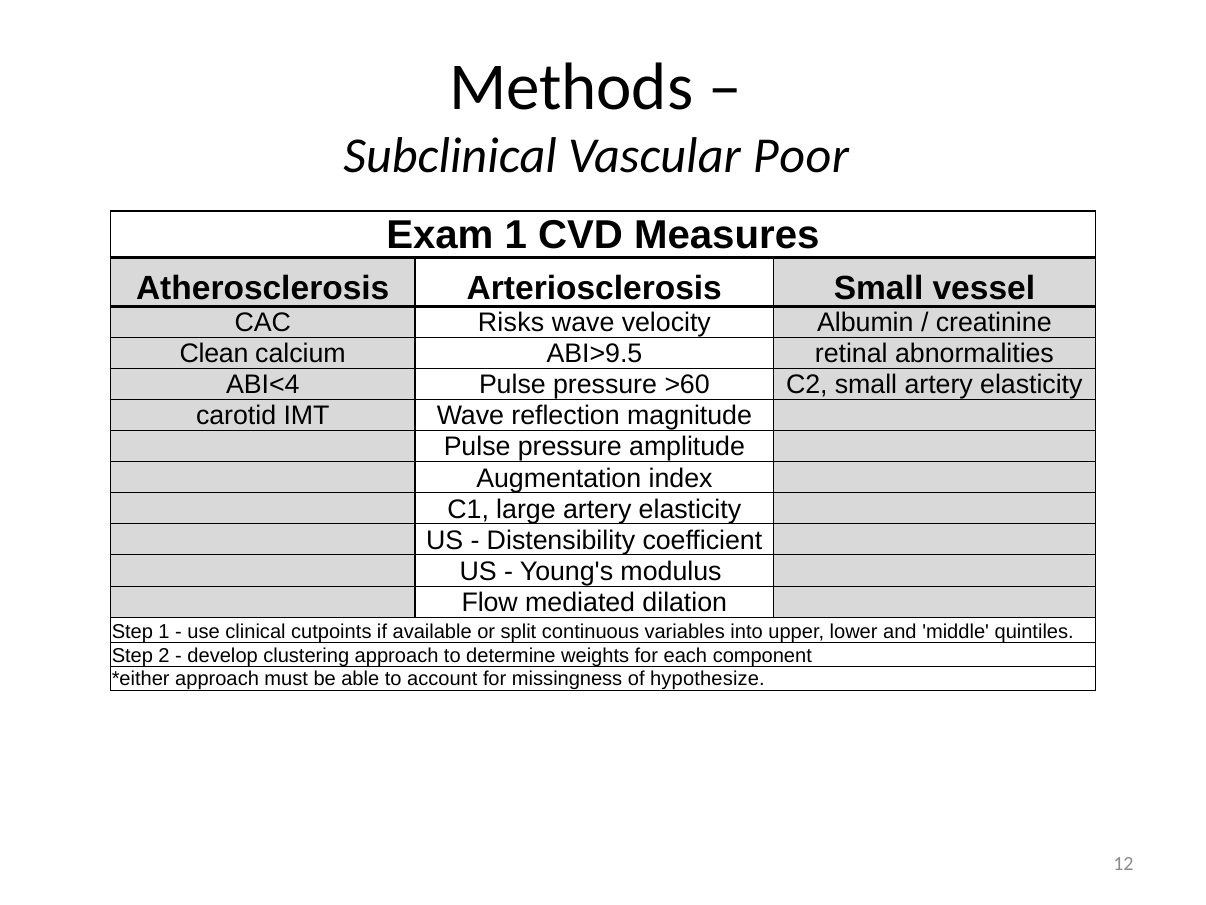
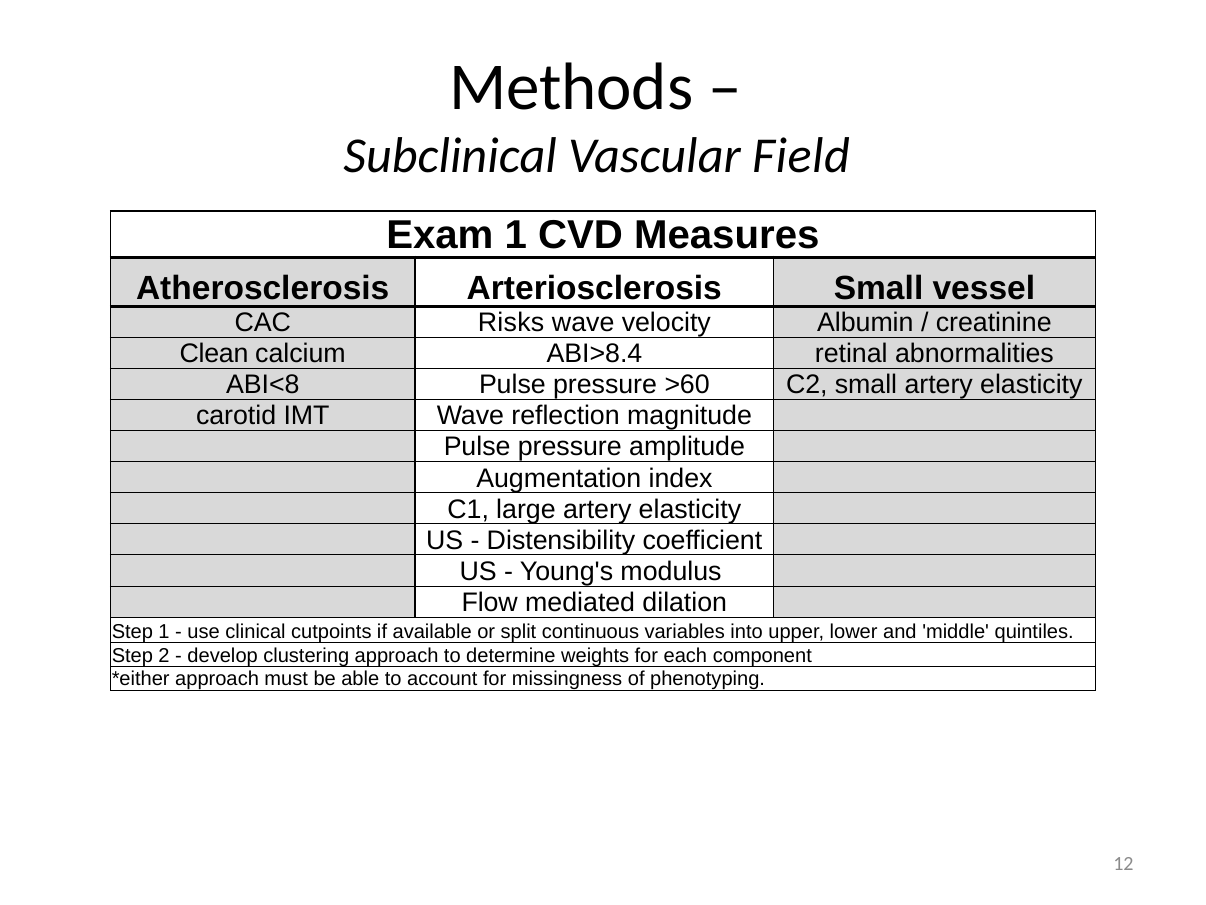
Poor: Poor -> Field (801, 156)
ABI>9.5: ABI>9.5 -> ABI>8.4 (594, 354)
ABI<4: ABI<4 -> ABI<8 (263, 385)
hypothesize: hypothesize -> phenotyping (708, 679)
